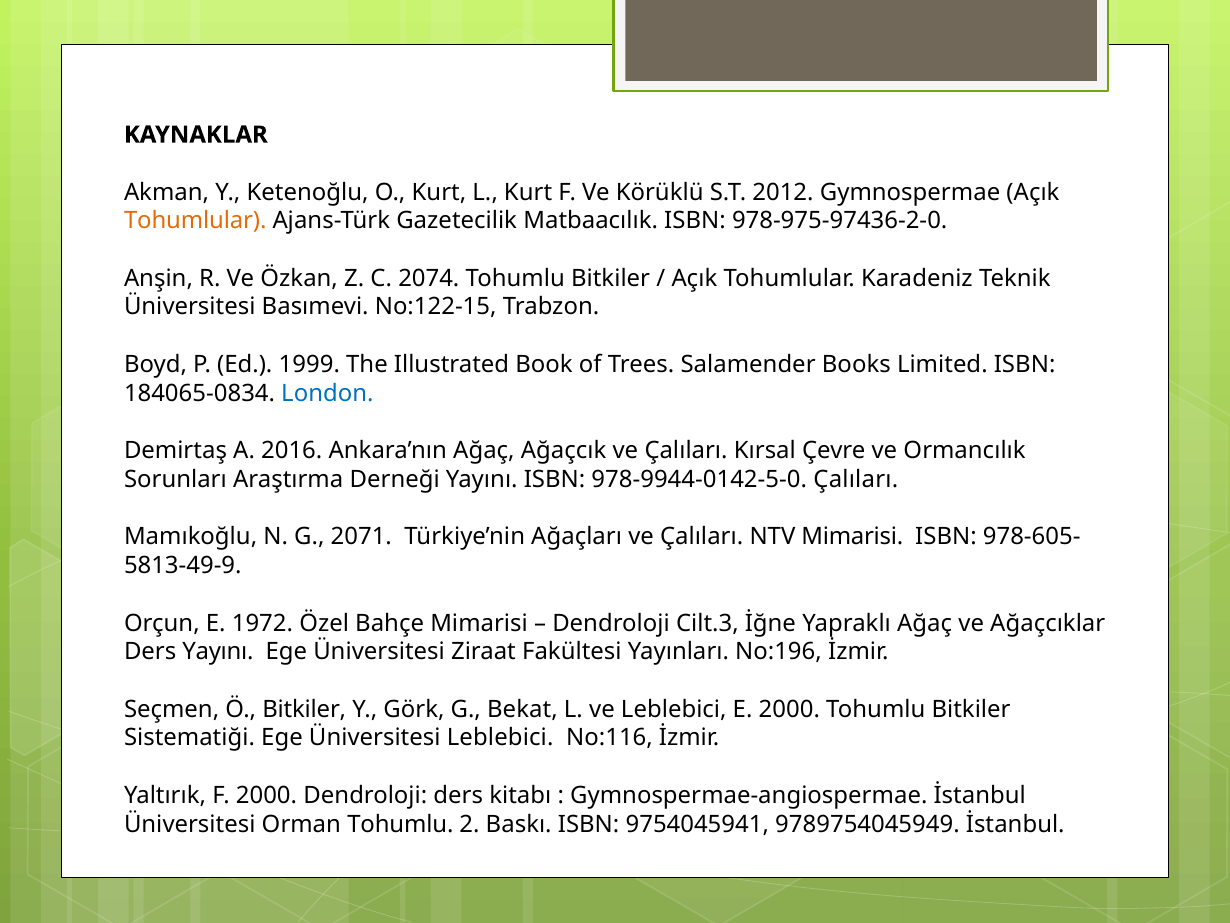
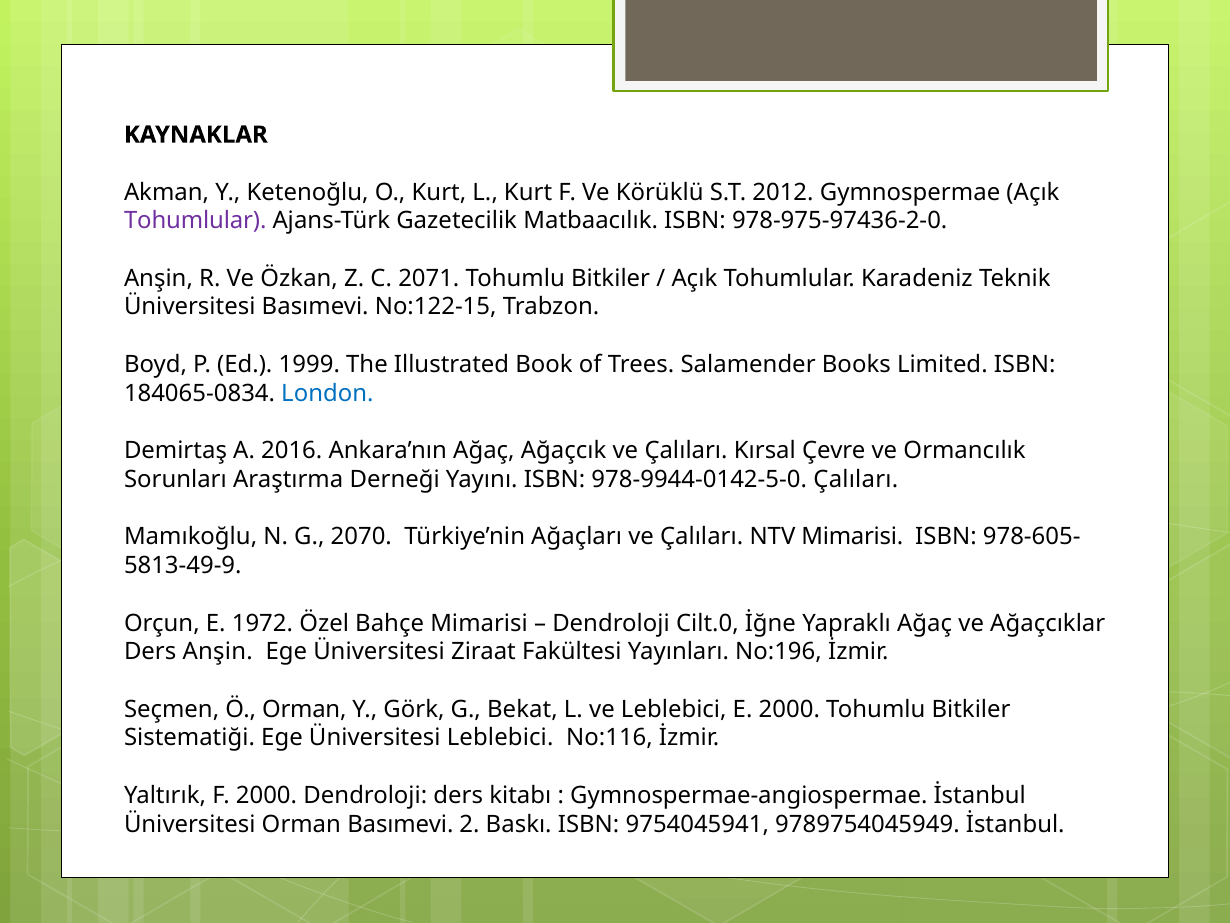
Tohumlular colour: orange -> purple (195, 221)
2074: 2074 -> 2071 (429, 278)
2071: 2071 -> 2070 (361, 537)
Cilt.3: Cilt.3 -> Cilt.0 (707, 623)
Ders Yayını: Yayını -> Anşin (218, 652)
Ö Bitkiler: Bitkiler -> Orman (304, 709)
Orman Tohumlu: Tohumlu -> Basımevi (400, 824)
